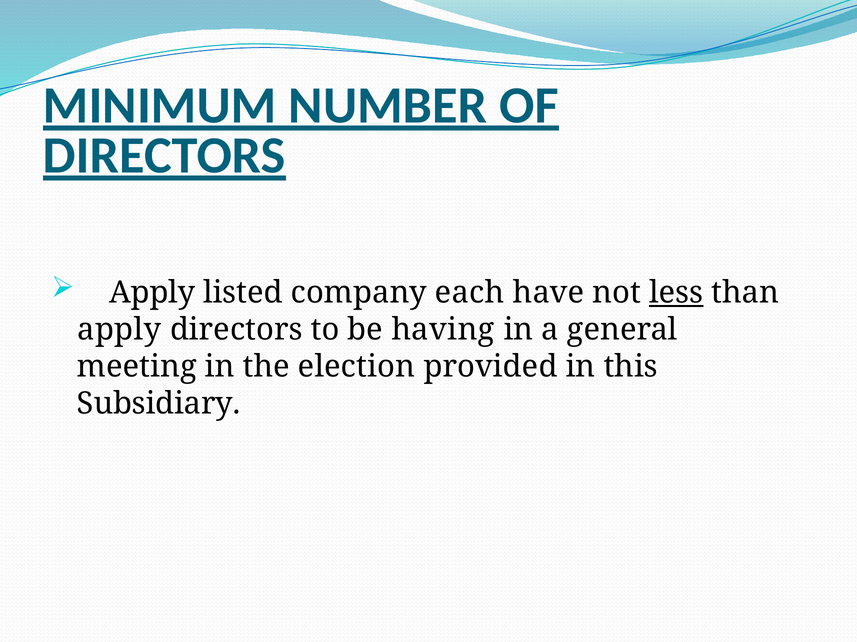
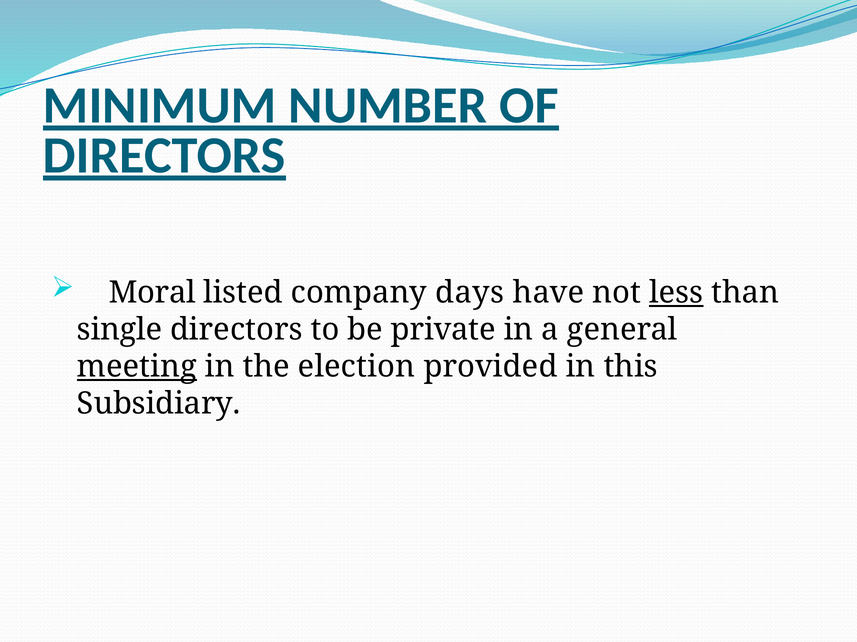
Apply: Apply -> Moral (152, 293)
each: each -> days (470, 293)
apply: apply -> single (120, 330)
having: having -> private (443, 330)
meeting underline: none -> present (137, 367)
